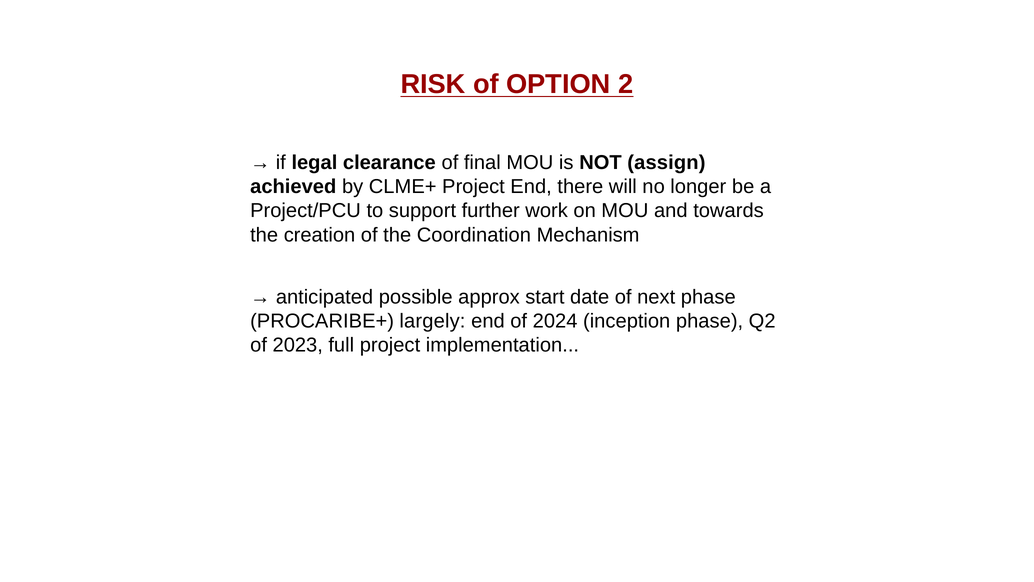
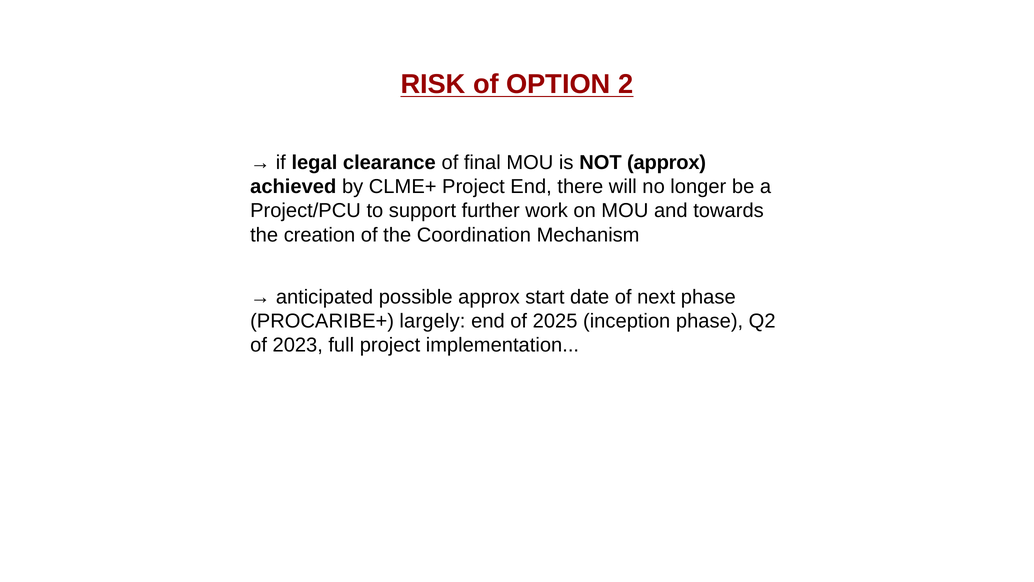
NOT assign: assign -> approx (667, 162)
2024: 2024 -> 2025 (555, 321)
